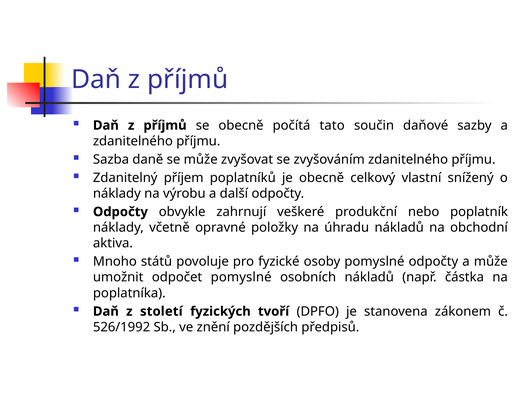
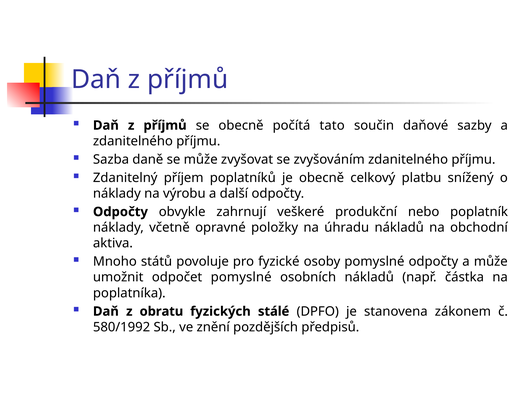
vlastní: vlastní -> platbu (421, 178)
století: století -> obratu (161, 311)
tvoří: tvoří -> stálé (274, 311)
526/1992: 526/1992 -> 580/1992 (122, 327)
